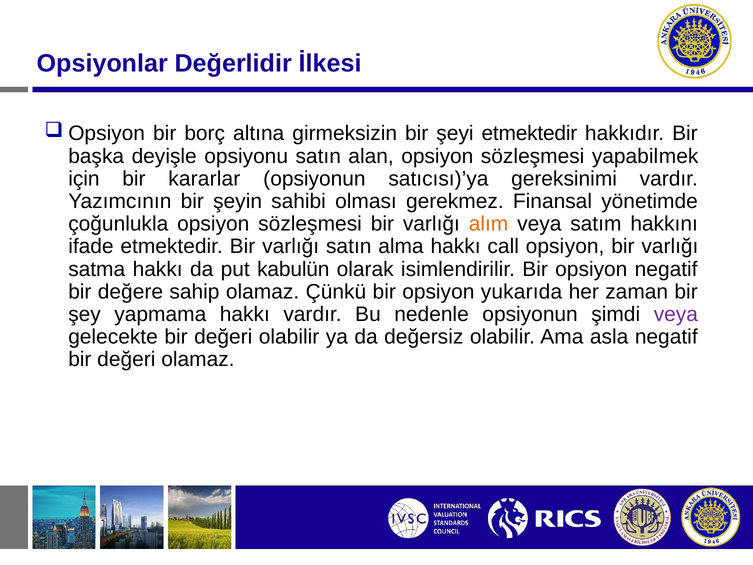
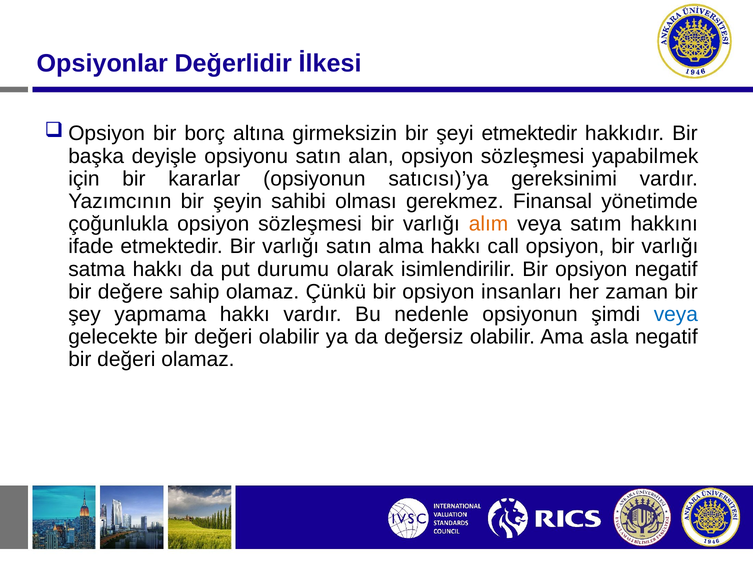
kabulün: kabulün -> durumu (293, 269)
yukarıda: yukarıda -> insanları (521, 292)
veya colour: purple -> blue (676, 314)
